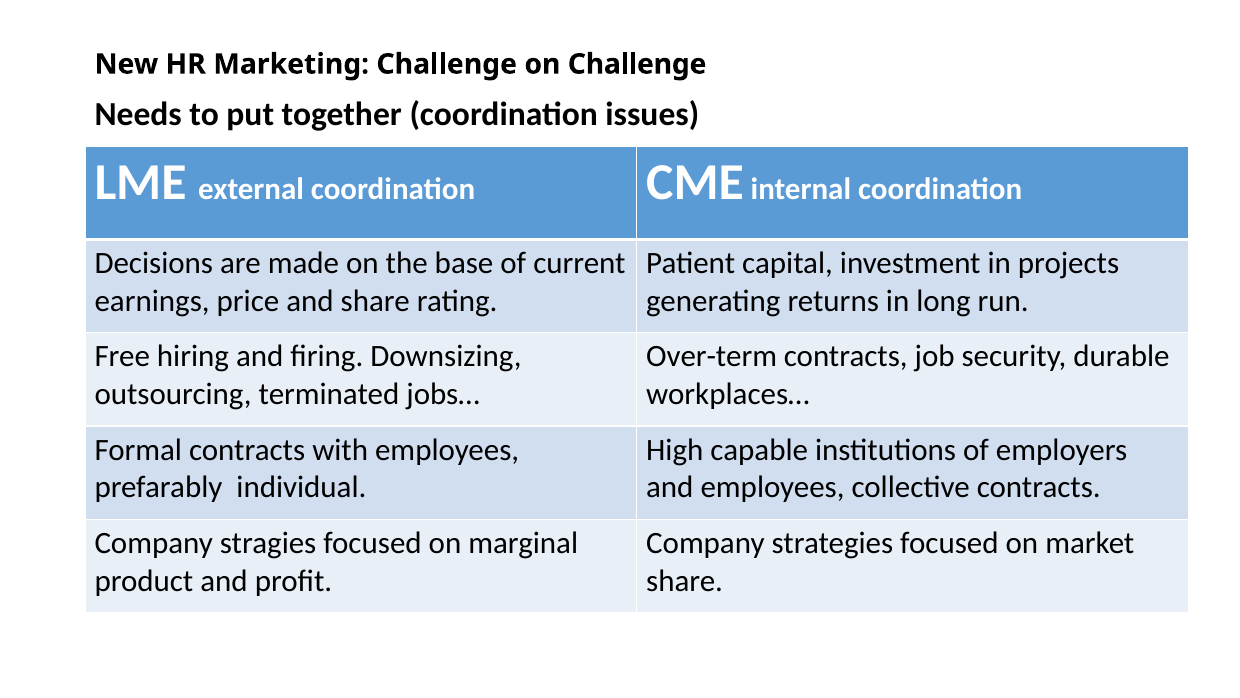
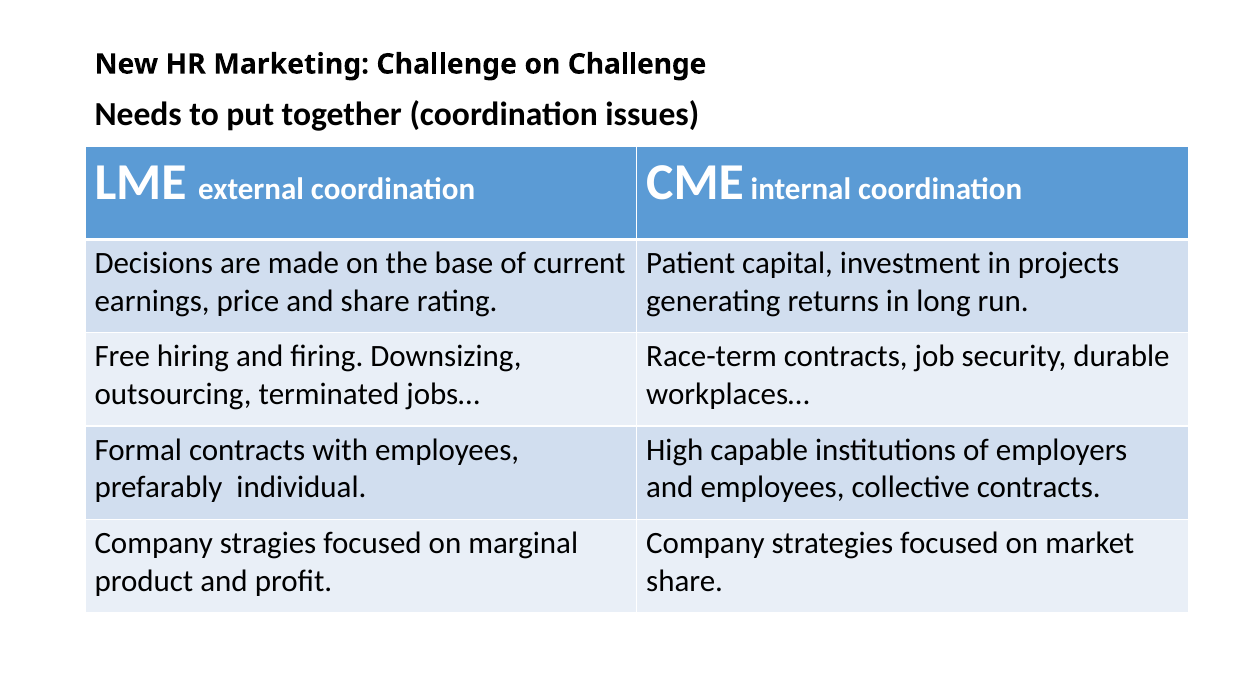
Over-term: Over-term -> Race-term (712, 356)
